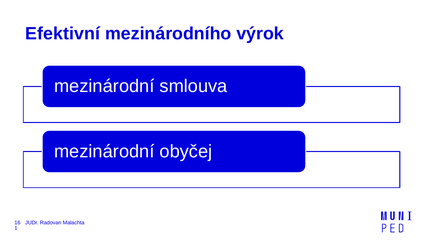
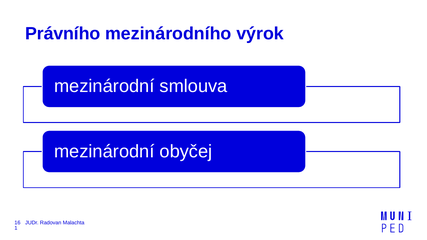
Efektivní: Efektivní -> Právního (63, 34)
